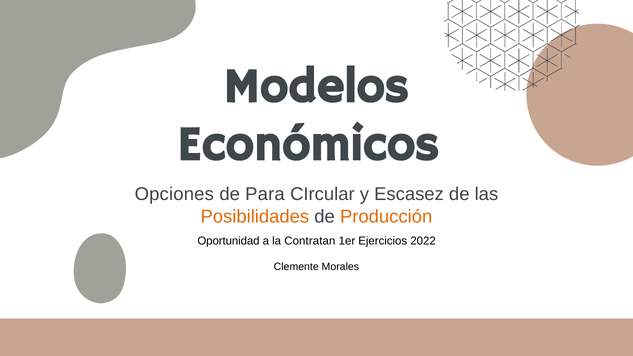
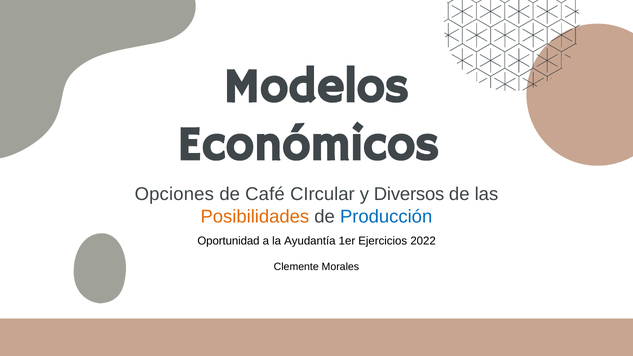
Para: Para -> Café (265, 194)
Escasez: Escasez -> Diversos (409, 194)
Producción colour: orange -> blue (386, 216)
Contratan: Contratan -> Ayudantía (310, 241)
